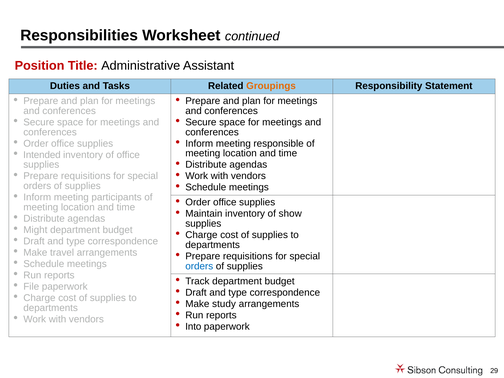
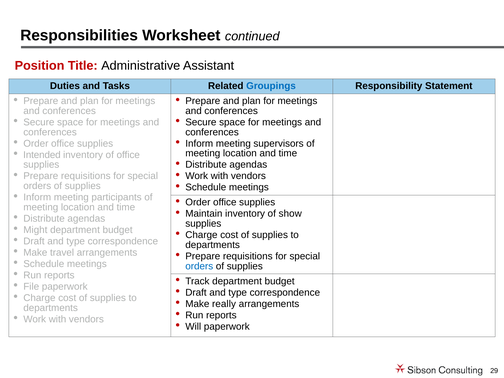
Groupings colour: orange -> blue (271, 86)
responsible: responsible -> supervisors (279, 144)
study: study -> really (224, 304)
Into: Into -> Will (193, 326)
